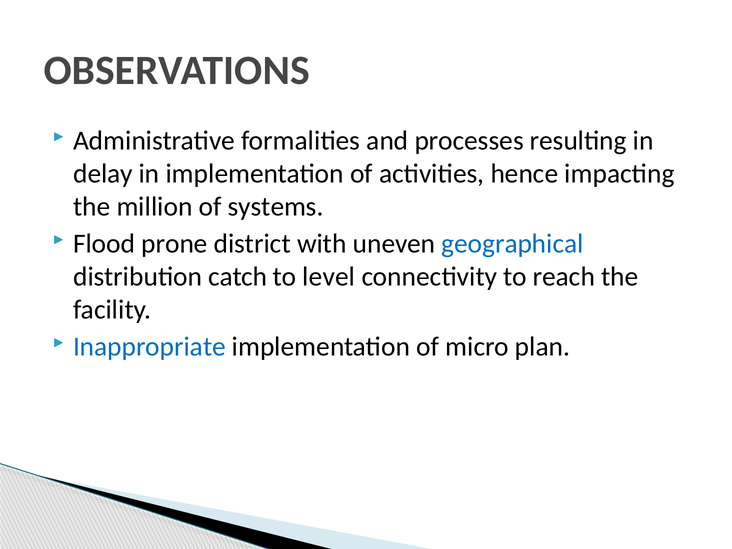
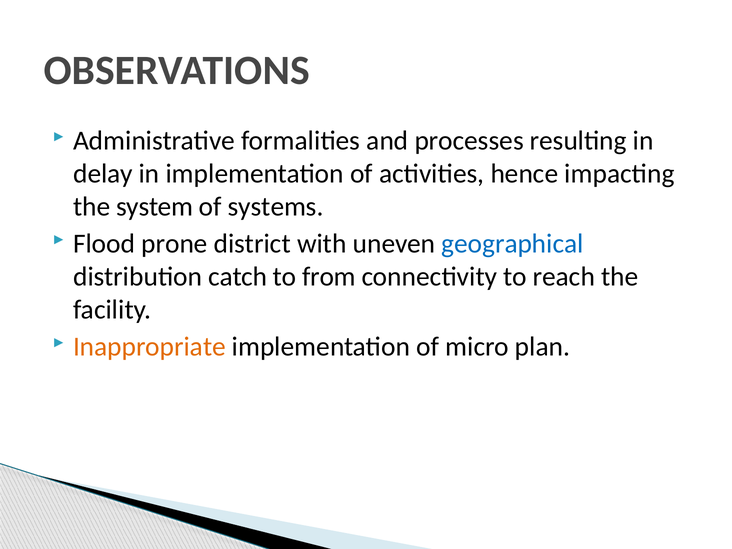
million: million -> system (155, 207)
level: level -> from (329, 277)
Inappropriate colour: blue -> orange (149, 347)
